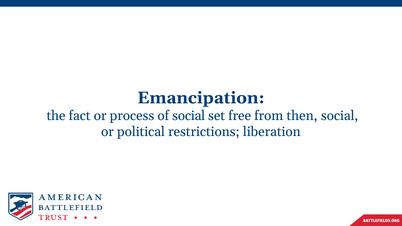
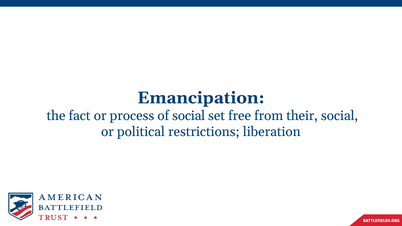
then: then -> their (302, 116)
